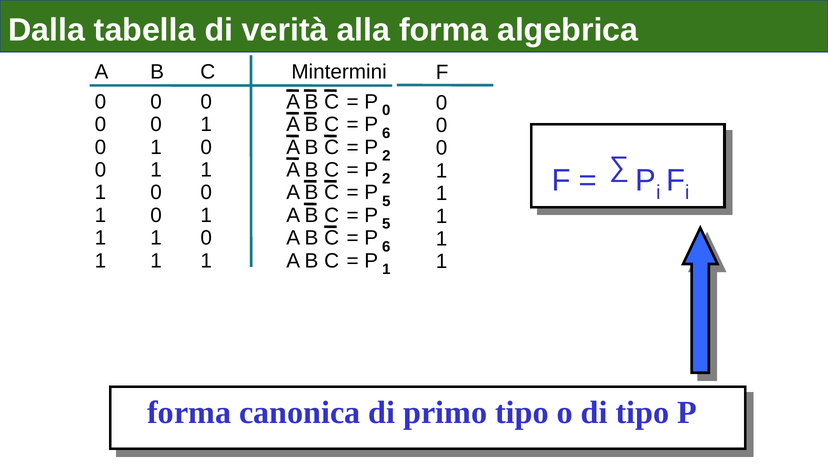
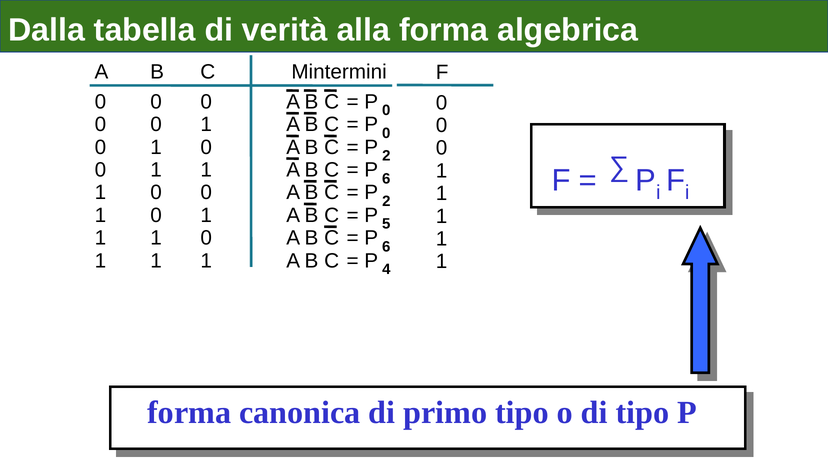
6: 6 -> 0 (386, 133)
2: 2 -> 6 (386, 178)
5: 5 -> 2 (386, 201)
P 1: 1 -> 4 (386, 269)
